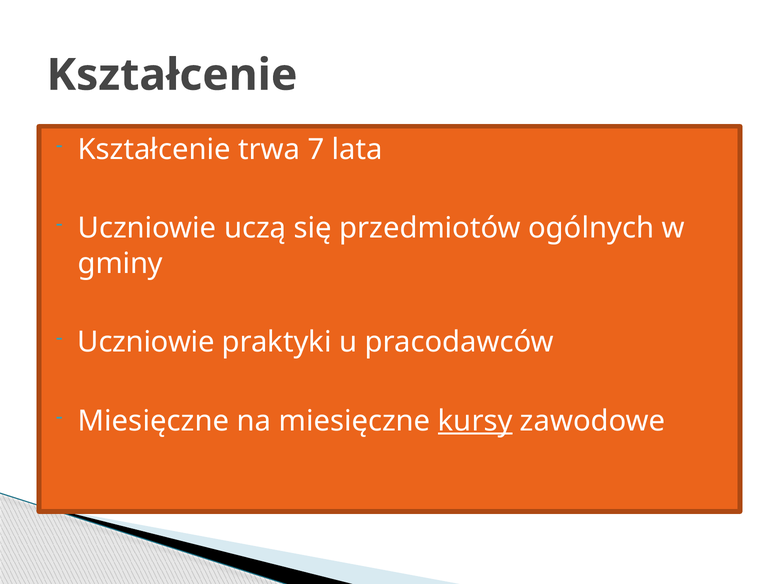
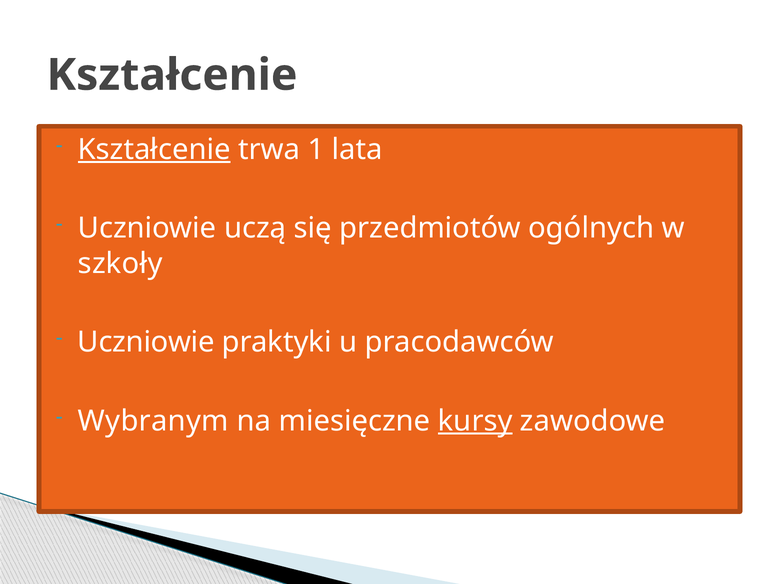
Kształcenie underline: none -> present (154, 150)
7: 7 -> 1 (316, 150)
gminy: gminy -> szkoły (120, 264)
Miesięczne: Miesięczne -> Wybranym (153, 421)
